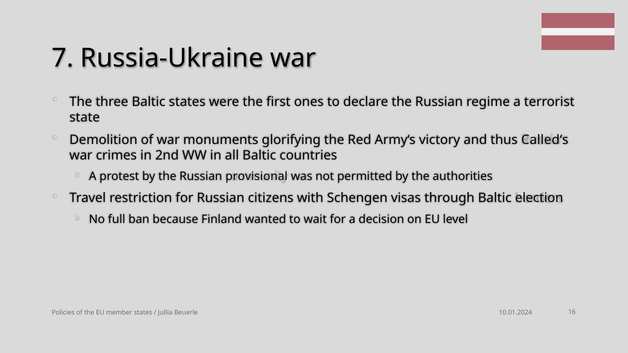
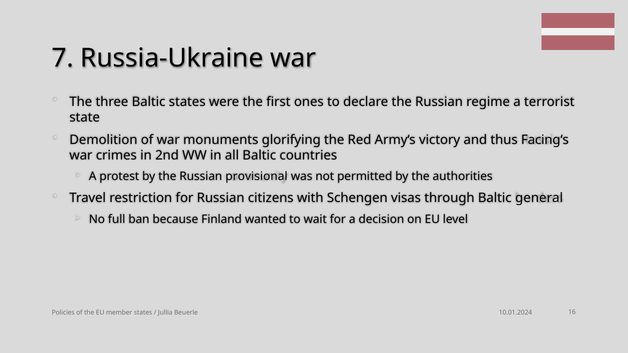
Called‘s: Called‘s -> Facing‘s (545, 140)
election: election -> general (539, 198)
